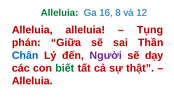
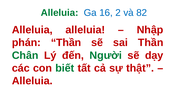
8: 8 -> 2 (118, 13)
12: 12 -> 82 (142, 13)
Tụng: Tụng -> Nhập (150, 30)
phán Giữa: Giữa -> Thần (66, 43)
Chân colour: blue -> green (25, 55)
Người colour: purple -> green (106, 55)
